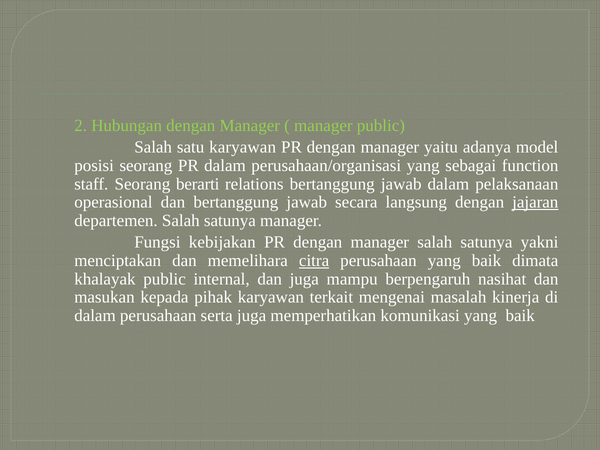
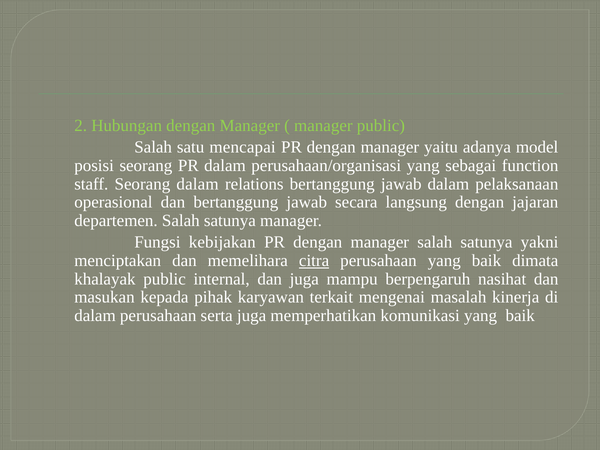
satu karyawan: karyawan -> mencapai (243, 147)
Seorang berarti: berarti -> dalam (198, 184)
jajaran underline: present -> none (535, 202)
